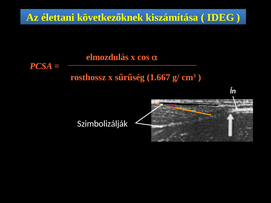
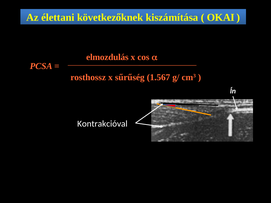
IDEG: IDEG -> OKAI (221, 17)
1.667: 1.667 -> 1.567 (158, 77)
Szimbolizálják: Szimbolizálják -> Kontrakcióval (102, 124)
